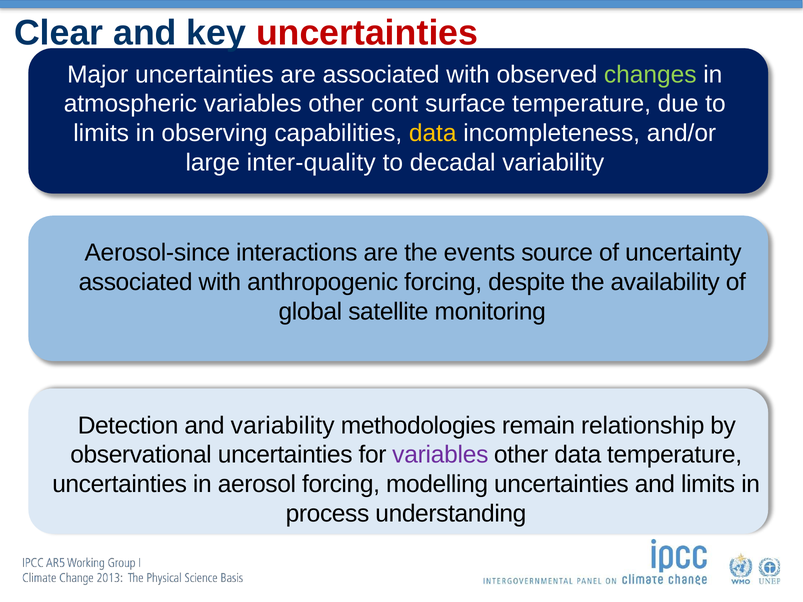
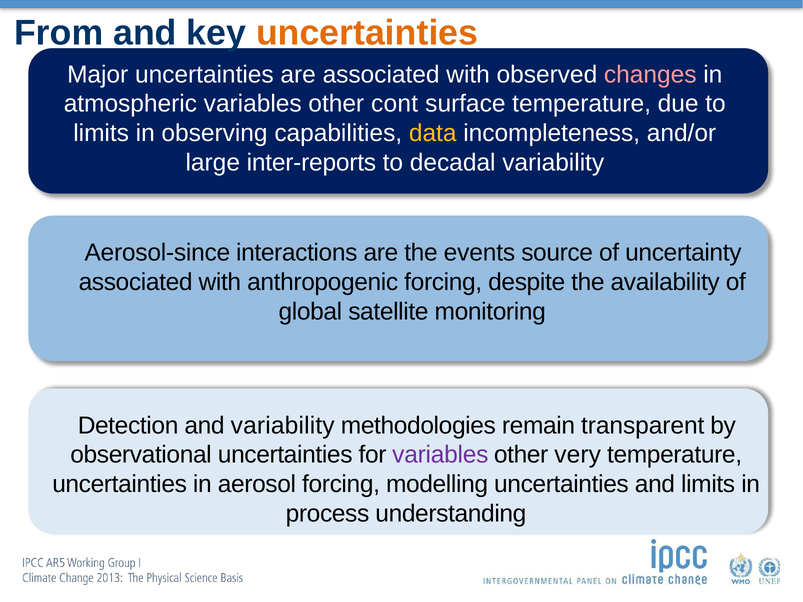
Clear: Clear -> From (59, 33)
uncertainties colour: red -> orange (367, 33)
changes colour: light green -> pink (650, 74)
inter-quality: inter-quality -> inter-reports (311, 163)
relationship: relationship -> transparent (643, 426)
other data: data -> very (578, 455)
